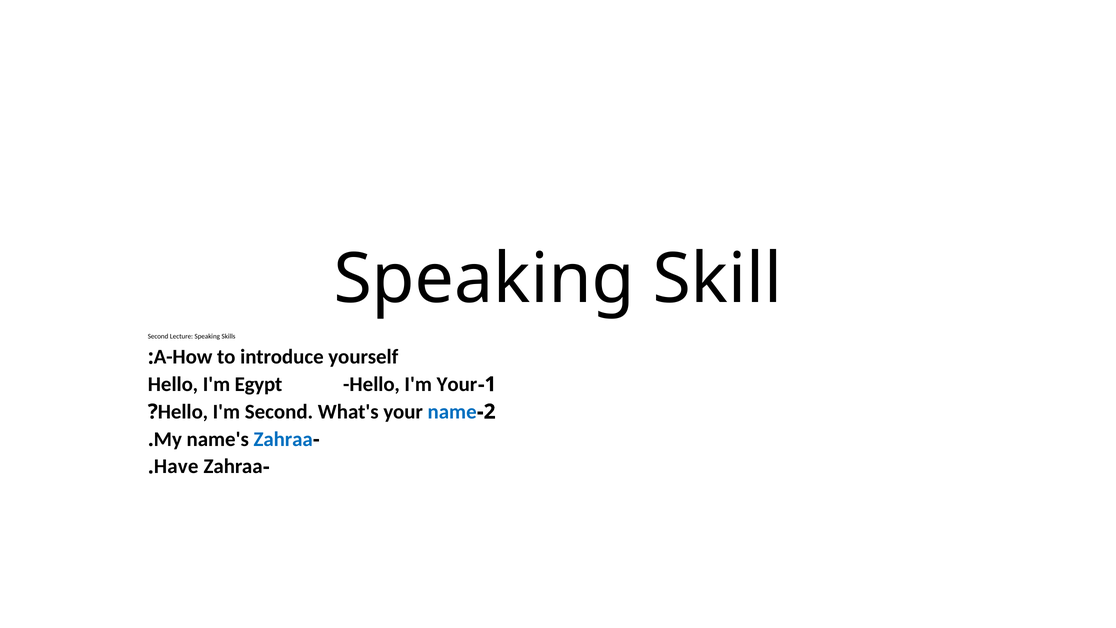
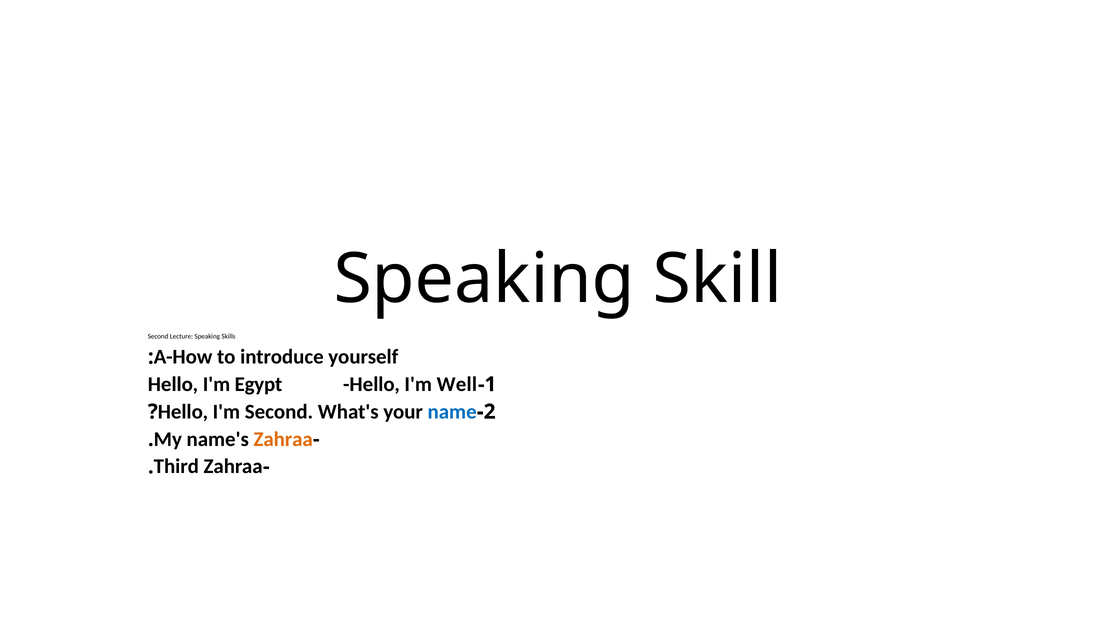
I'm Your: Your -> Well (457, 384)
Zahraa colour: blue -> orange (283, 439)
Have: Have -> Third (176, 466)
